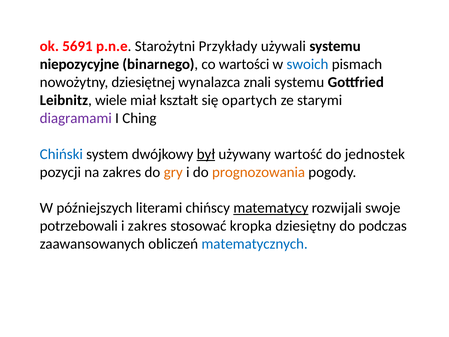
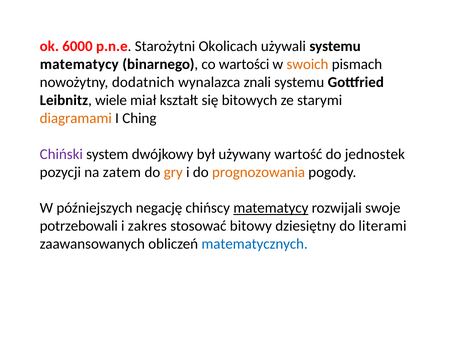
5691: 5691 -> 6000 (77, 46)
Przykłady: Przykłady -> Okolicach (228, 46)
niepozycyjne: niepozycyjne -> matematycy (79, 64)
swoich colour: blue -> orange (307, 64)
dziesiętnej: dziesiętnej -> dodatnich (143, 82)
opartych: opartych -> bitowych (250, 100)
diagramami colour: purple -> orange (76, 118)
Chiński colour: blue -> purple (61, 154)
był underline: present -> none (206, 154)
na zakres: zakres -> zatem (122, 172)
literami: literami -> negację (159, 208)
kropka: kropka -> bitowy (251, 226)
podczas: podczas -> literami (383, 226)
